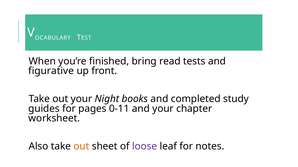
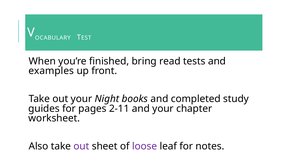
figurative: figurative -> examples (51, 71)
0-11: 0-11 -> 2-11 (119, 109)
out colour: orange -> purple (81, 147)
